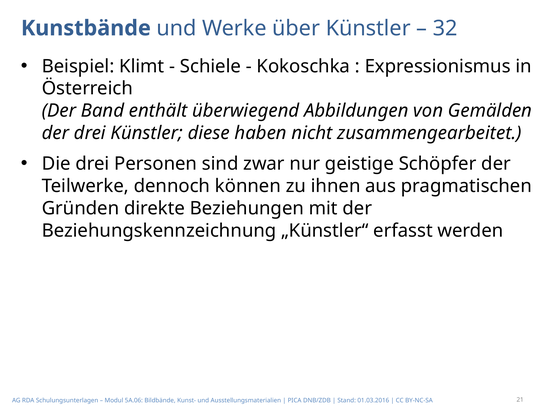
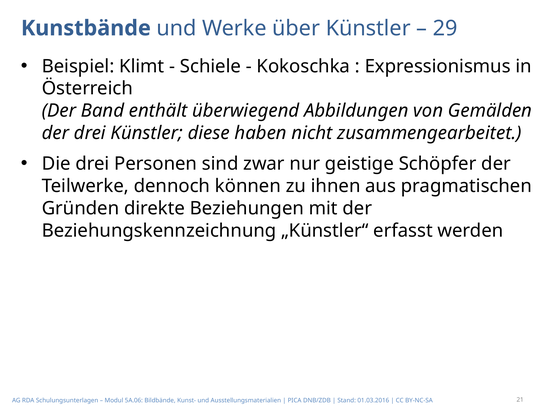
32: 32 -> 29 (445, 28)
